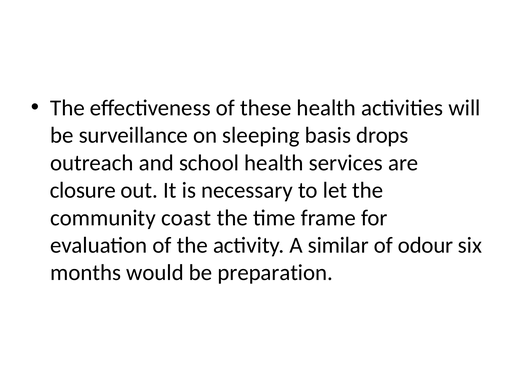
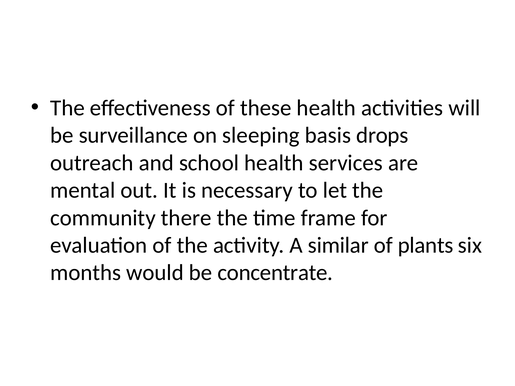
closure: closure -> mental (83, 190)
coast: coast -> there (186, 218)
odour: odour -> plants (426, 245)
preparation: preparation -> concentrate (275, 273)
